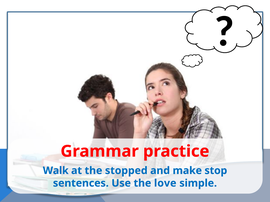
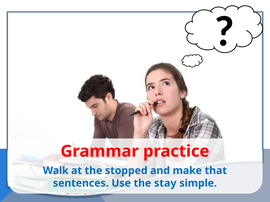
stop: stop -> that (216, 171)
love: love -> stay (165, 184)
